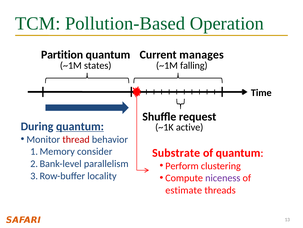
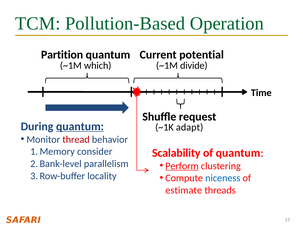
manages: manages -> potential (202, 55)
states: states -> which (98, 65)
falling: falling -> divide (194, 65)
active: active -> adapt (190, 127)
Substrate: Substrate -> Scalability (176, 152)
Perform underline: none -> present (182, 165)
niceness colour: purple -> blue (223, 177)
